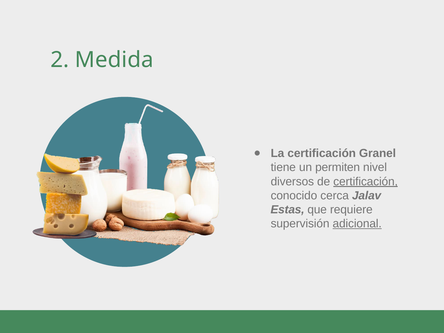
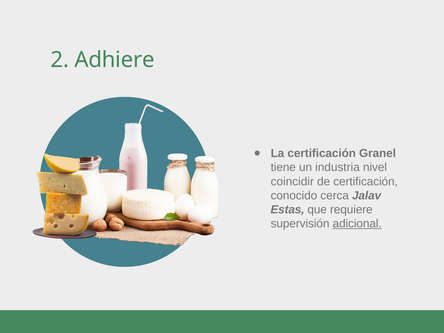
Medida: Medida -> Adhiere (114, 60)
permiten: permiten -> industria (338, 167)
diversos: diversos -> coincidir (292, 181)
certificación underline: present -> none (366, 181)
